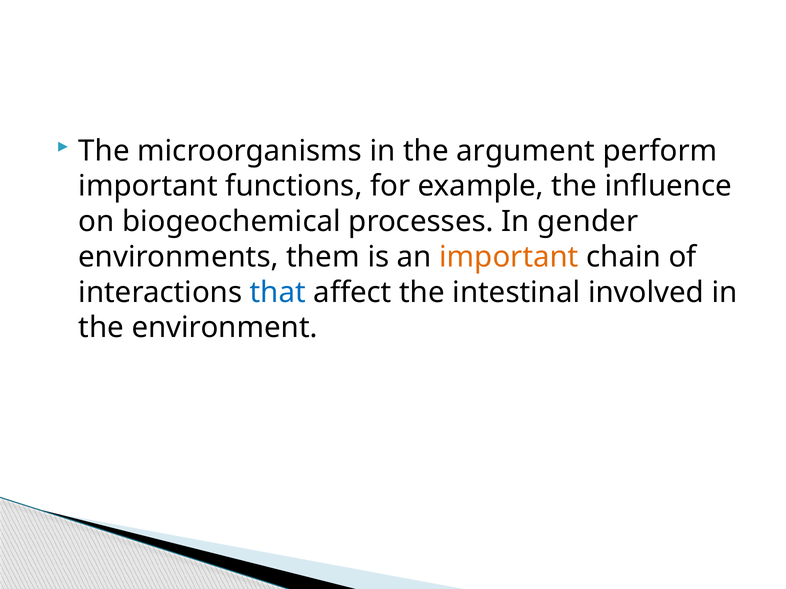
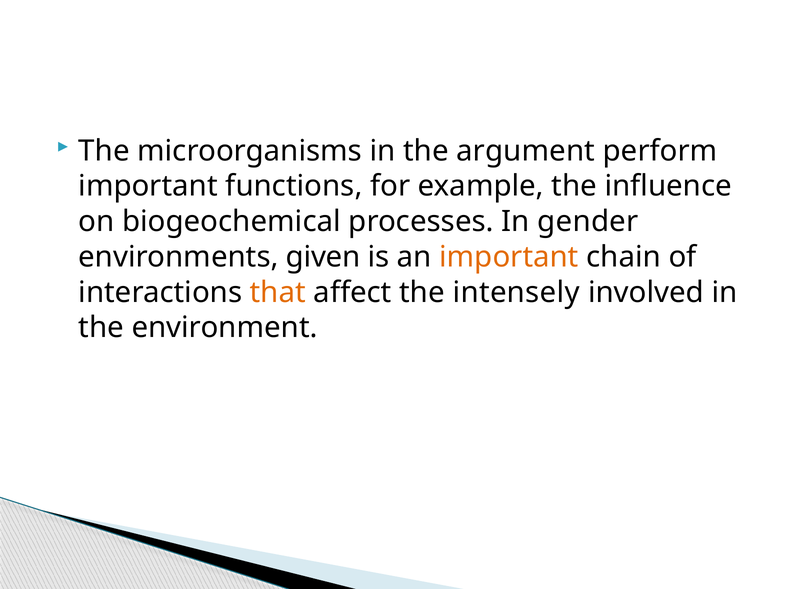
them: them -> given (323, 257)
that colour: blue -> orange (278, 293)
intestinal: intestinal -> intensely (516, 293)
